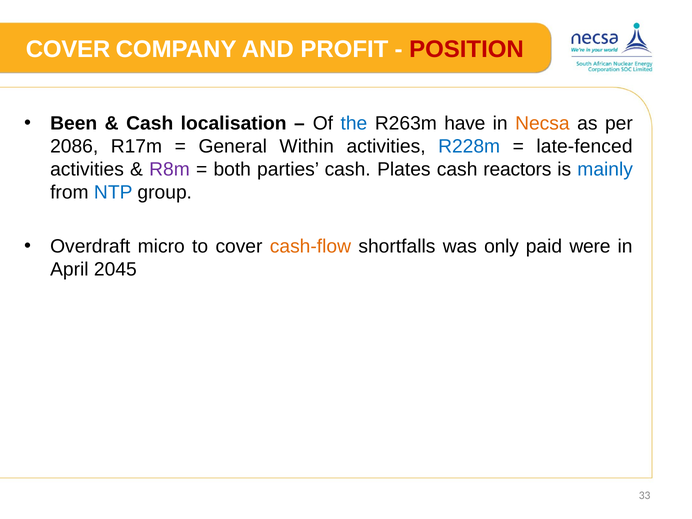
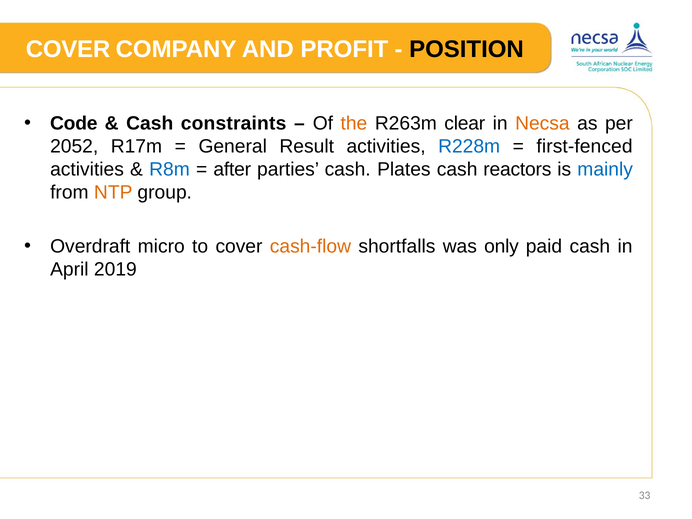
POSITION colour: red -> black (466, 49)
Been: Been -> Code (74, 123)
localisation: localisation -> constraints (234, 123)
the colour: blue -> orange (354, 123)
have: have -> clear (465, 123)
2086: 2086 -> 2052 (74, 146)
Within: Within -> Result (307, 146)
late-fenced: late-fenced -> first-fenced (585, 146)
R8m colour: purple -> blue (170, 169)
both: both -> after (232, 169)
NTP colour: blue -> orange (113, 192)
paid were: were -> cash (590, 246)
2045: 2045 -> 2019 (115, 269)
